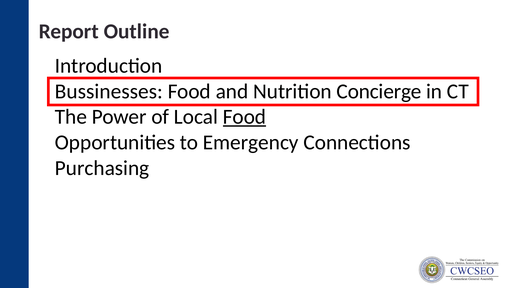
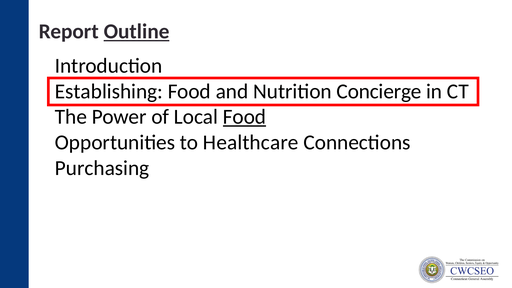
Outline underline: none -> present (137, 31)
Bussinesses: Bussinesses -> Establishing (109, 91)
Emergency: Emergency -> Healthcare (251, 143)
